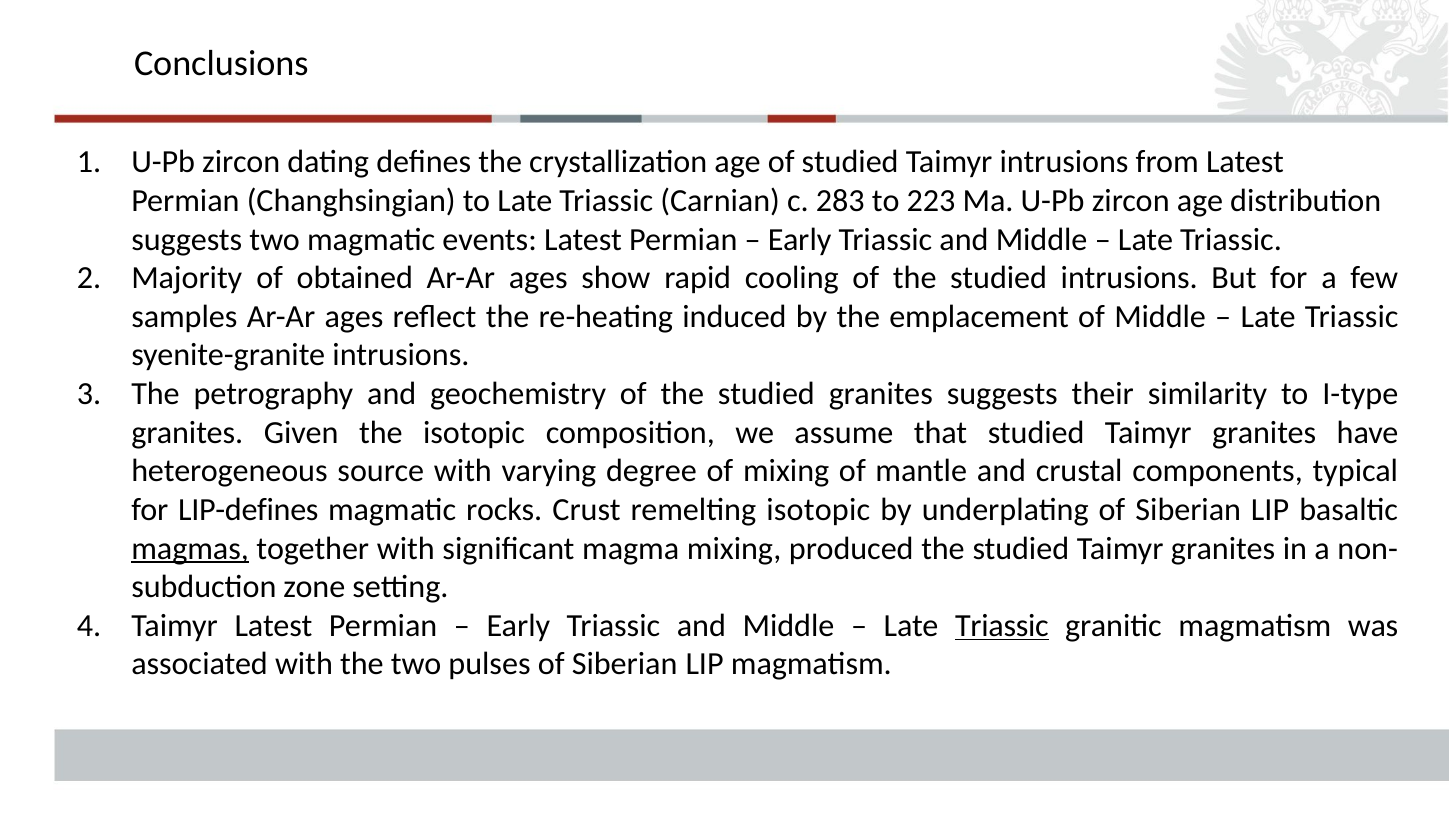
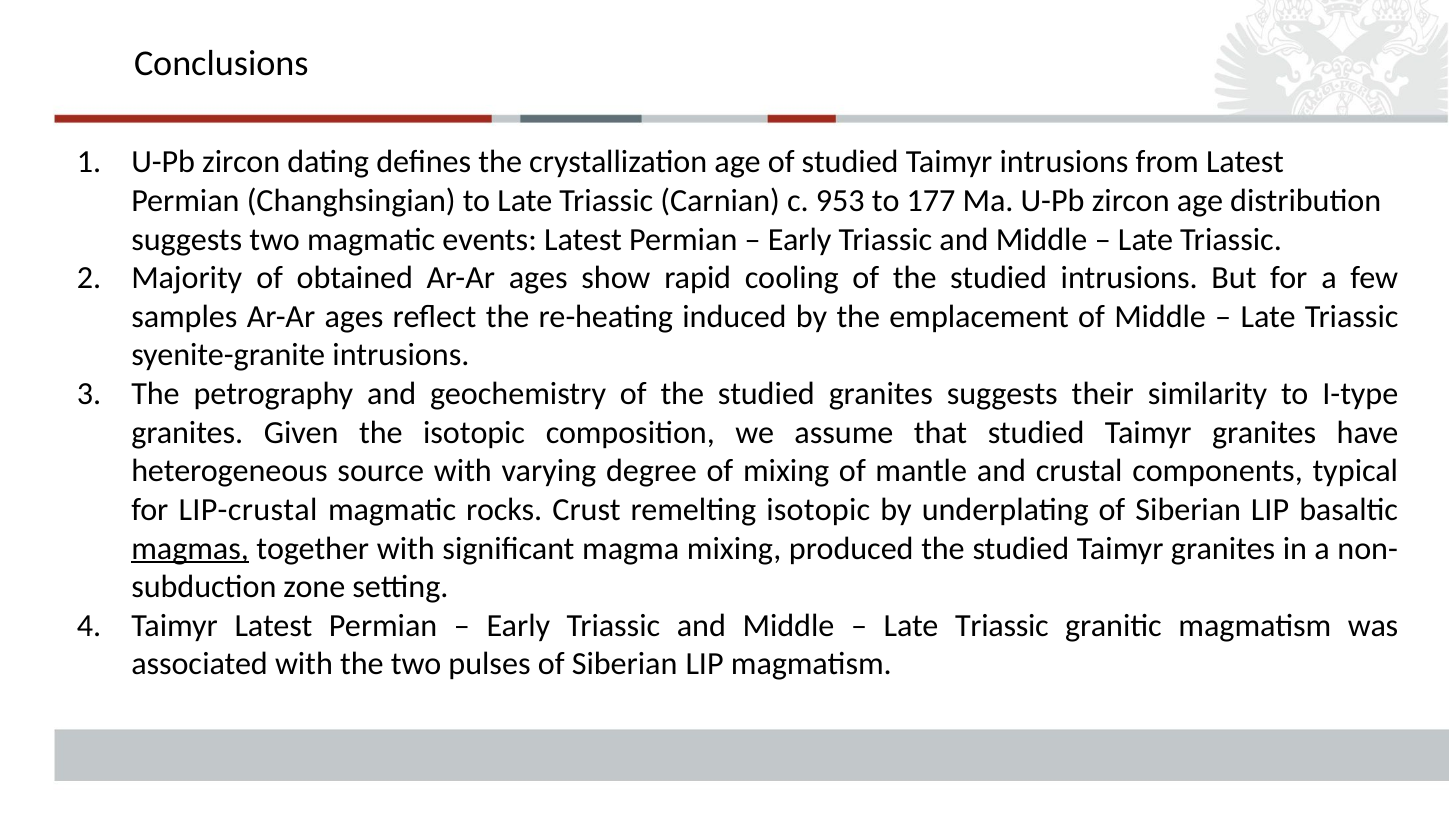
283: 283 -> 953 (840, 201)
223: 223 -> 177 (931, 201)
LIP-defines: LIP-defines -> LIP-crustal (248, 510)
Triassic underline: present -> none (1002, 626)
